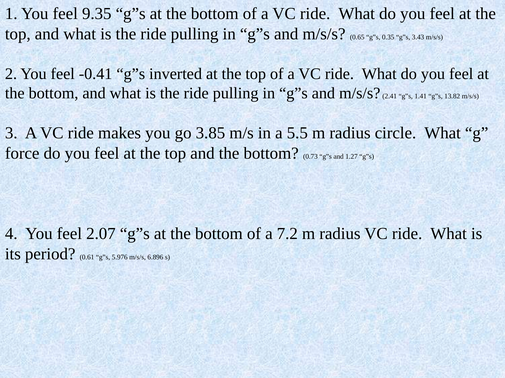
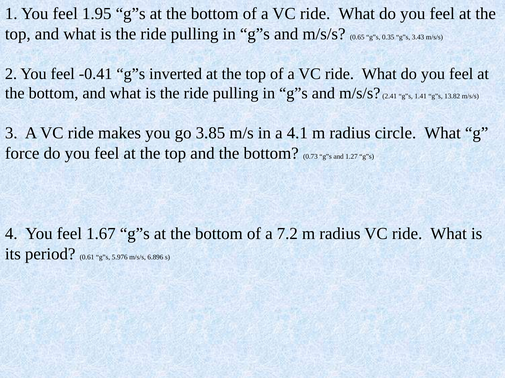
9.35: 9.35 -> 1.95 (97, 14)
5.5: 5.5 -> 4.1 (297, 133)
2.07: 2.07 -> 1.67 (101, 234)
